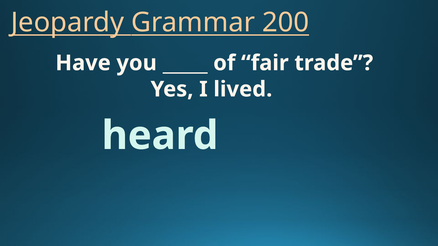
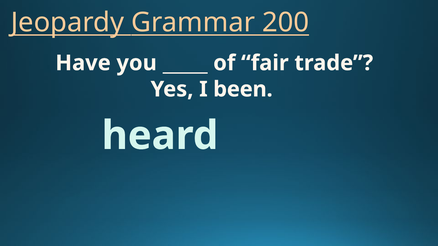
lived: lived -> been (243, 89)
